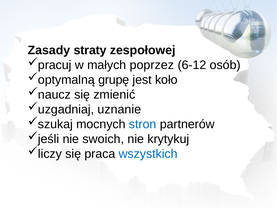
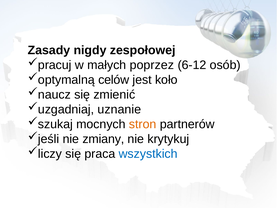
straty: straty -> nigdy (90, 50)
grupę: grupę -> celów (114, 80)
stron colour: blue -> orange (143, 124)
swoich: swoich -> zmiany (103, 139)
